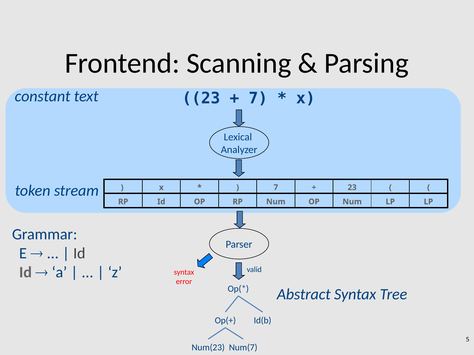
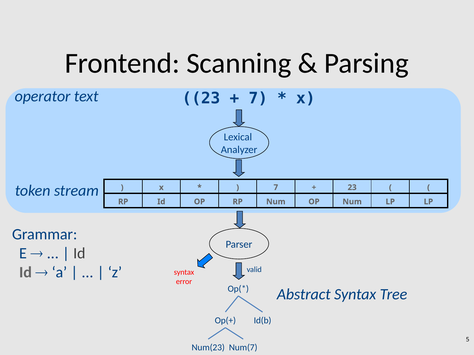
constant: constant -> operator (43, 96)
